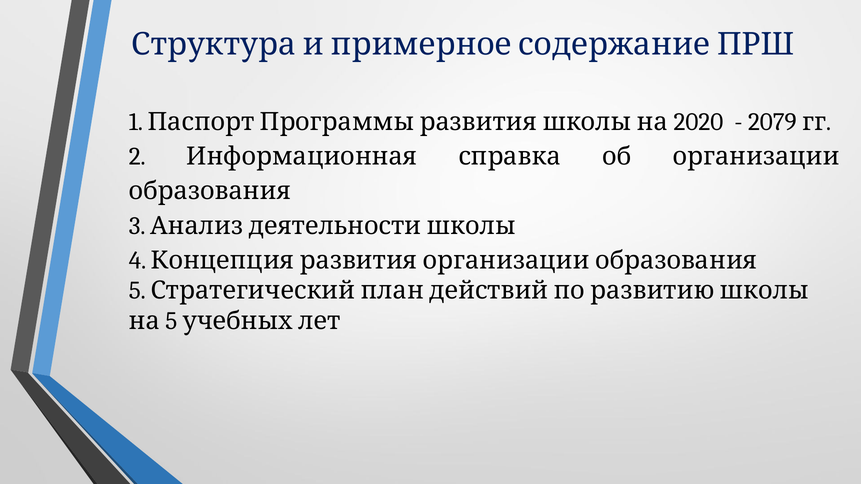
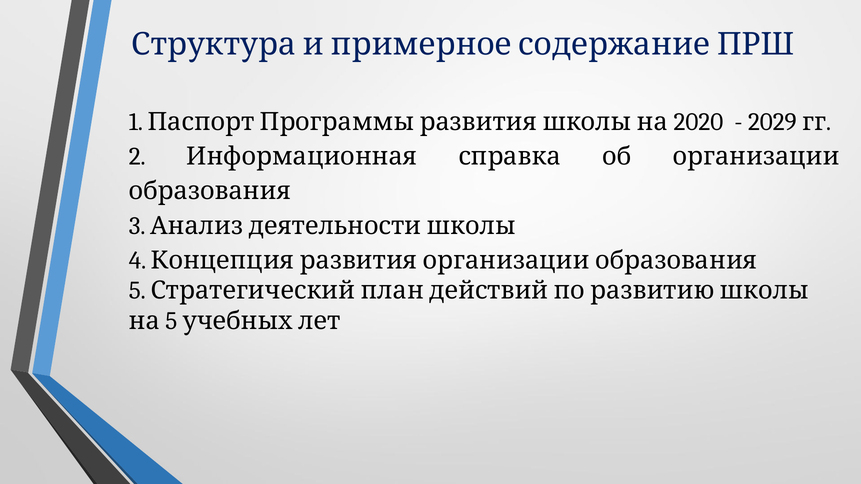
2079: 2079 -> 2029 (772, 122)
